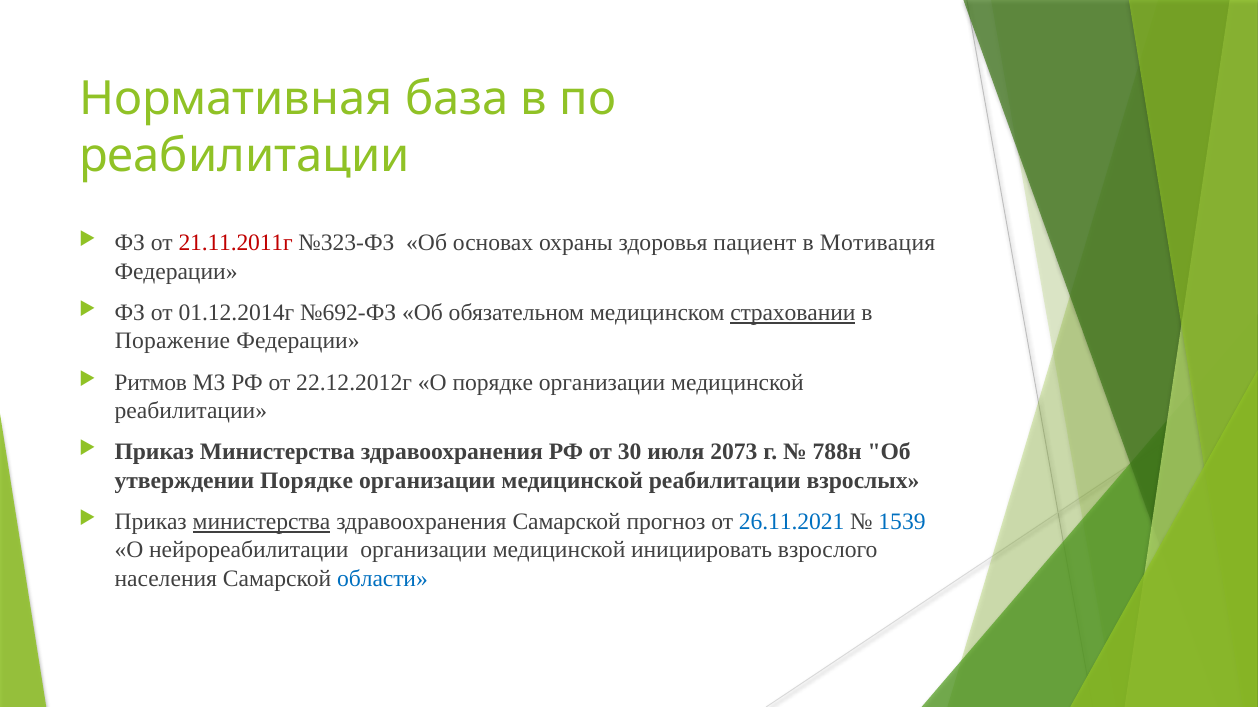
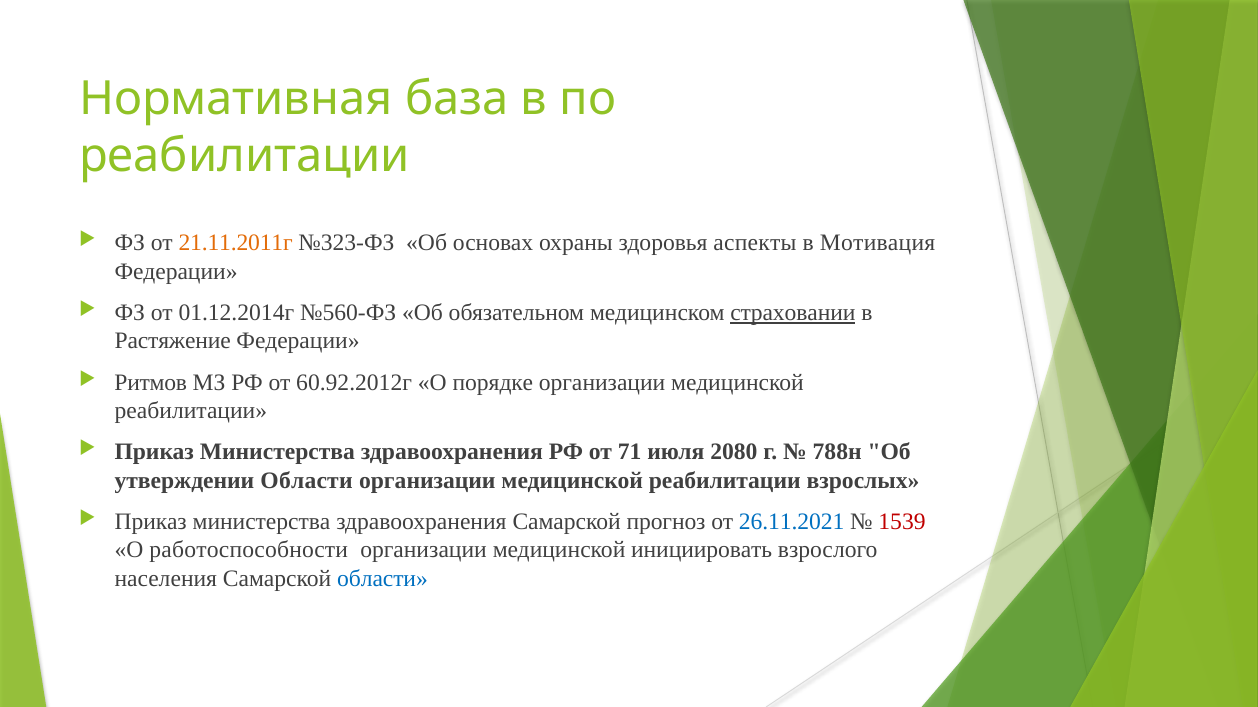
21.11.2011г colour: red -> orange (236, 243)
пациент: пациент -> аспекты (755, 243)
№692-ФЗ: №692-ФЗ -> №560-ФЗ (348, 313)
Поражение: Поражение -> Растяжение (173, 341)
22.12.2012г: 22.12.2012г -> 60.92.2012г (354, 383)
30: 30 -> 71 (630, 453)
2073: 2073 -> 2080 (734, 453)
утверждении Порядке: Порядке -> Области (307, 481)
министерства underline: present -> none (262, 522)
1539 colour: blue -> red (902, 522)
нейрореабилитации: нейрореабилитации -> работоспособности (249, 551)
